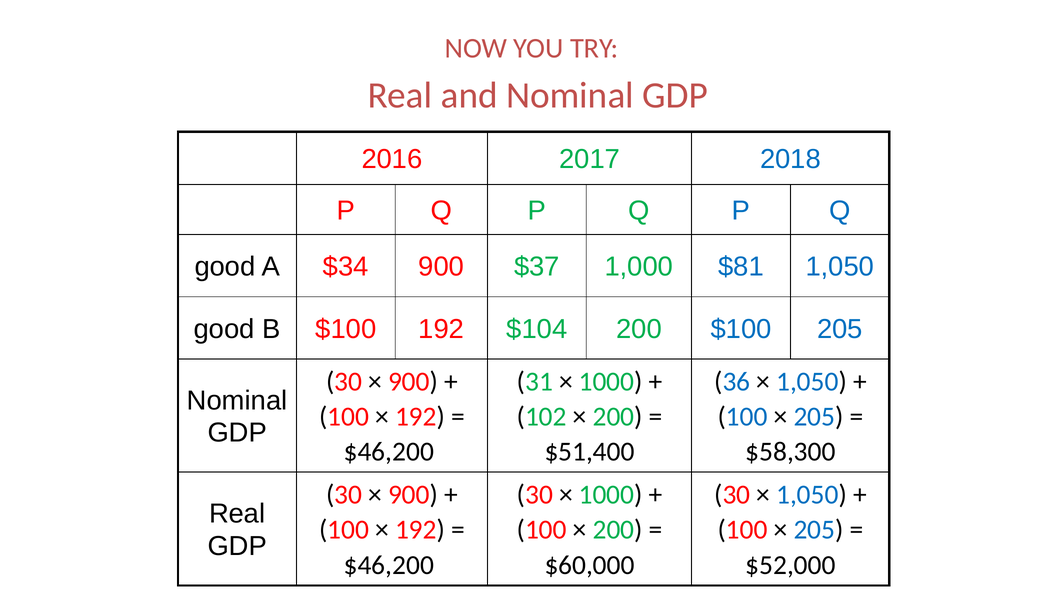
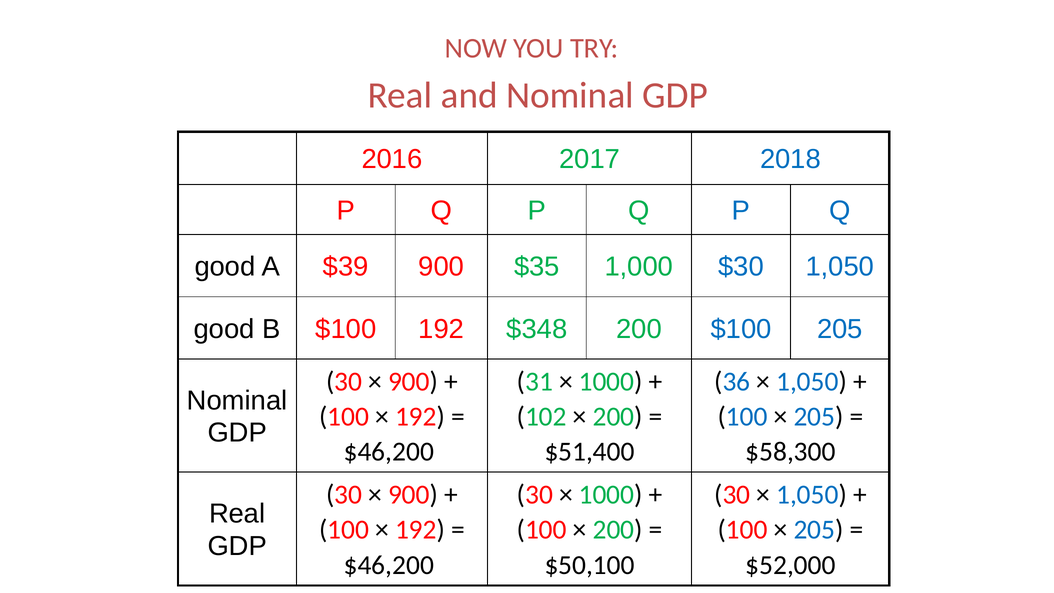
$34: $34 -> $39 (346, 267)
$37: $37 -> $35 (537, 267)
$81: $81 -> $30 (741, 267)
$104: $104 -> $348 (537, 329)
$60,000: $60,000 -> $50,100 (590, 565)
